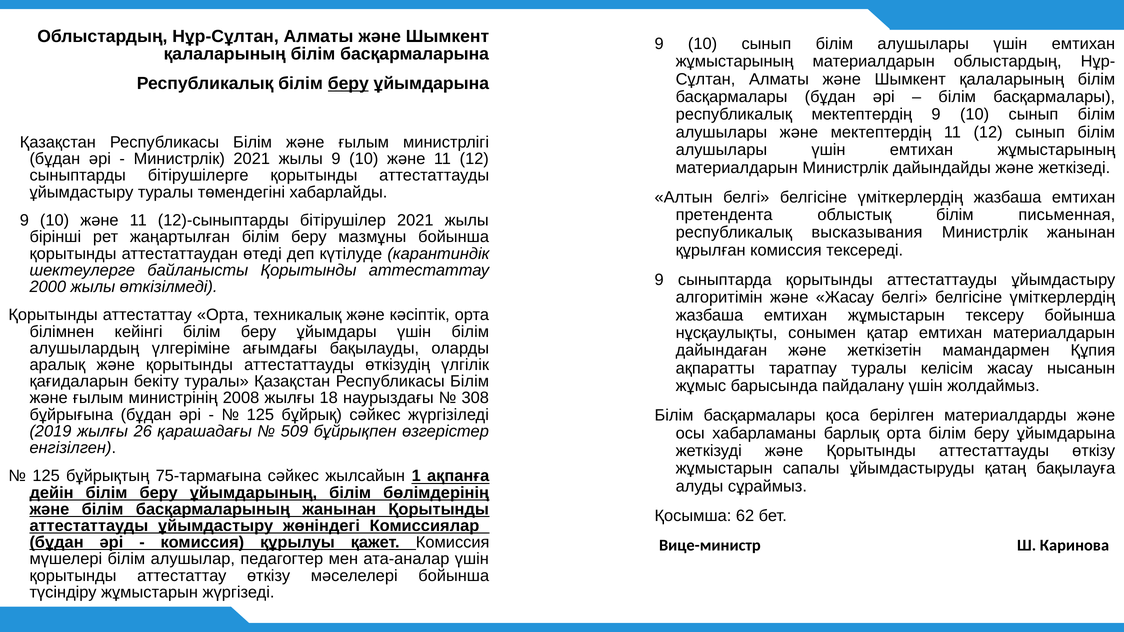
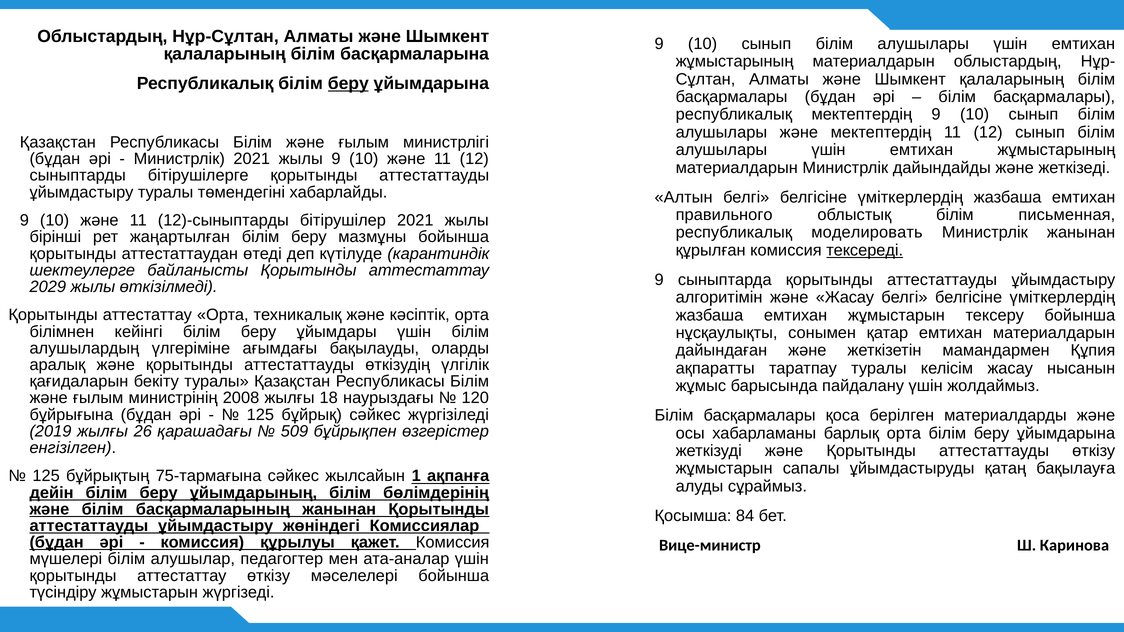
претендента: претендента -> правильного (724, 215)
высказывания: высказывания -> моделировать (867, 233)
тексереді underline: none -> present (865, 250)
2000: 2000 -> 2029 (48, 287)
308: 308 -> 120 (475, 398)
62: 62 -> 84 (745, 516)
